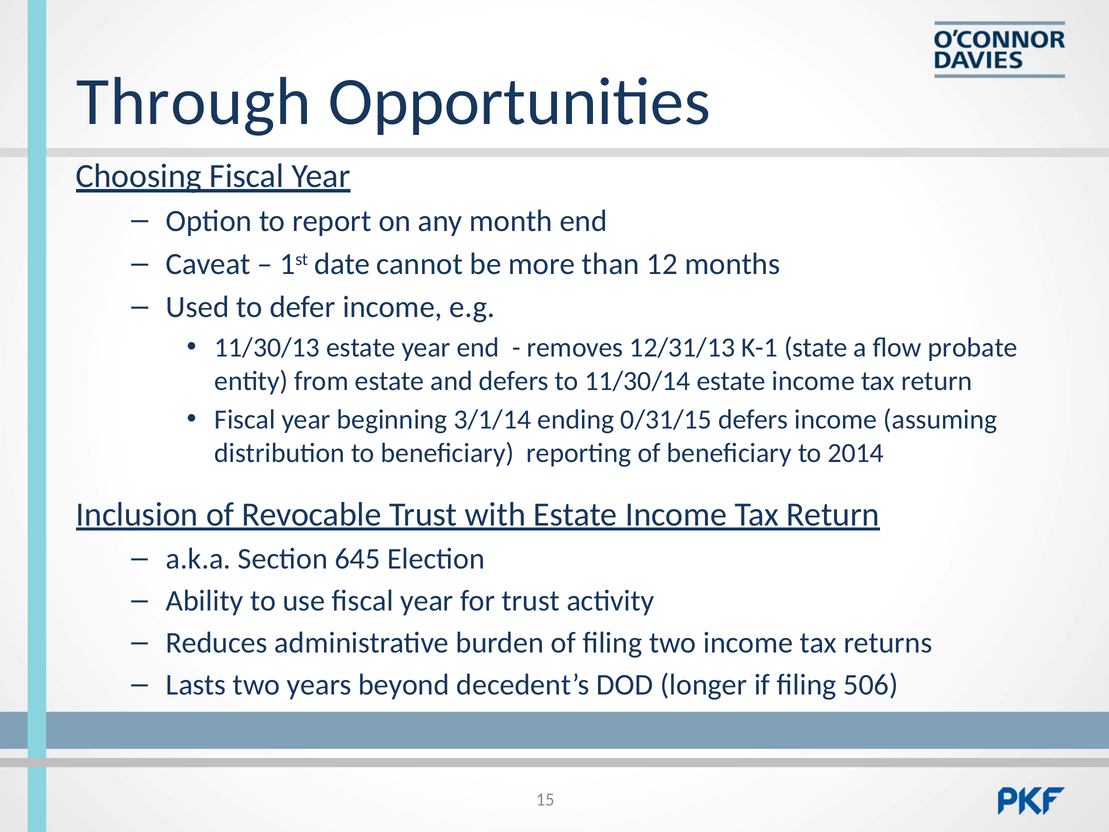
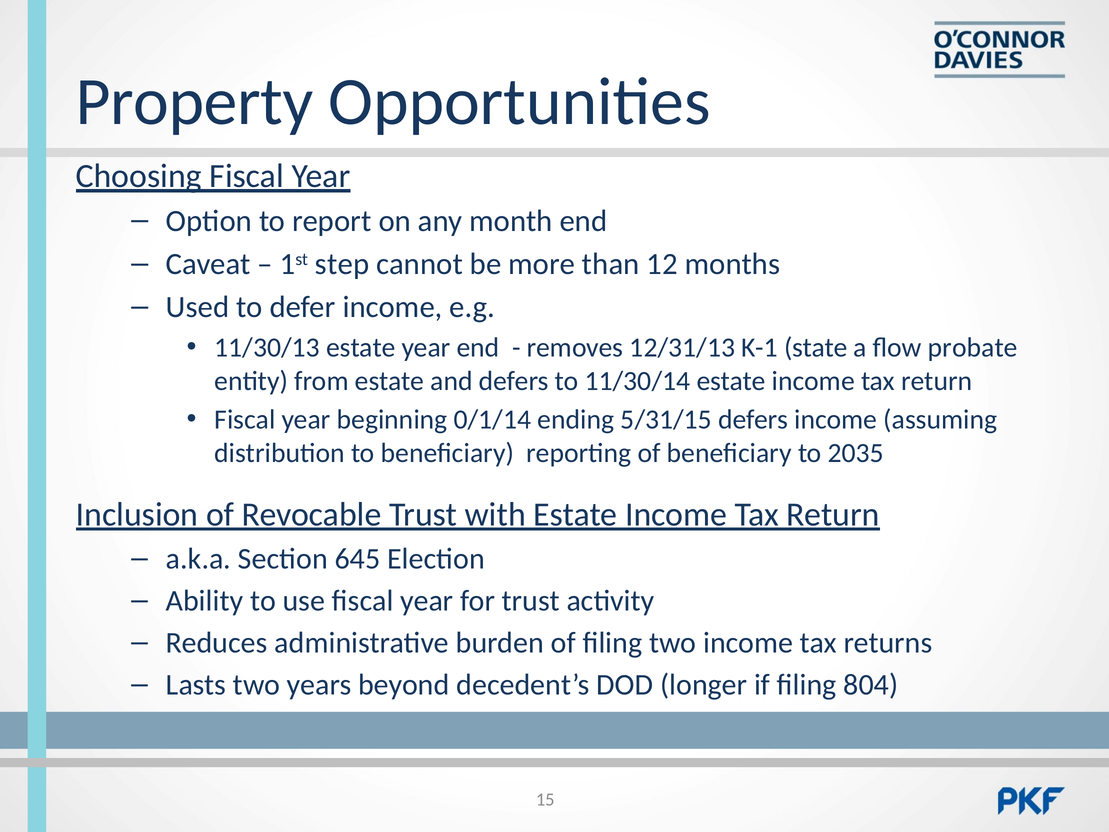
Through: Through -> Property (194, 102)
date: date -> step (342, 264)
3/1/14: 3/1/14 -> 0/1/14 (492, 420)
0/31/15: 0/31/15 -> 5/31/15 (666, 420)
2014: 2014 -> 2035 (856, 453)
506: 506 -> 804 (871, 685)
